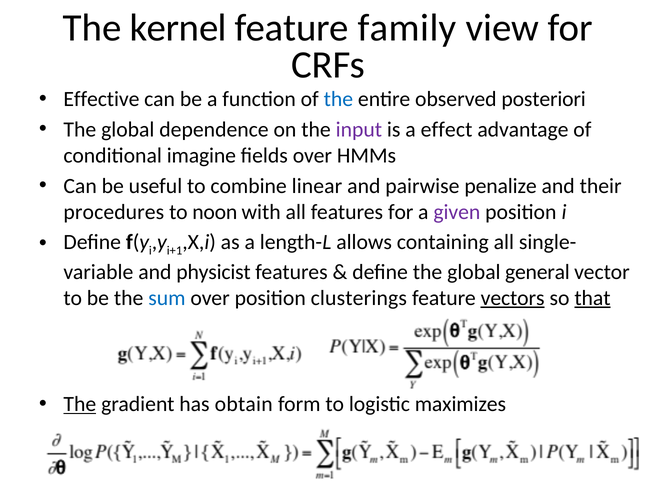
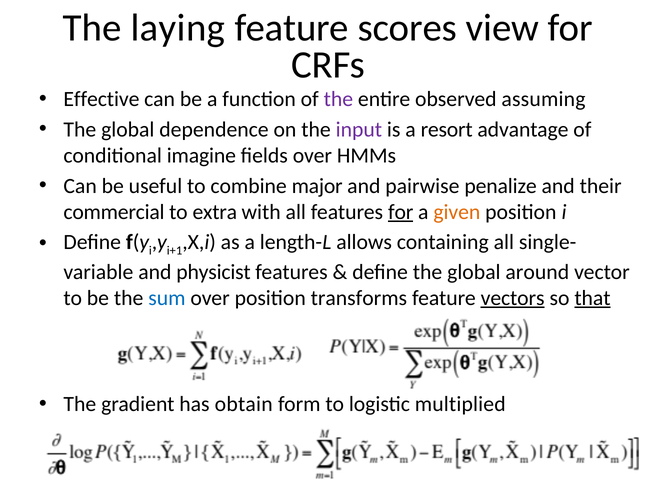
kernel: kernel -> laying (178, 28)
family: family -> scores (407, 28)
the colour: blue -> purple (338, 99)
posteriori: posteriori -> assuming (543, 99)
effect: effect -> resort (447, 130)
linear: linear -> major (317, 186)
procedures: procedures -> commercial (114, 212)
noon: noon -> extra (215, 212)
for underline: none -> present (401, 212)
given colour: purple -> orange (457, 212)
general: general -> around (537, 272)
clusterings: clusterings -> transforms (359, 298)
The underline: present -> none (80, 404)
maximizes: maximizes -> multiplied (460, 404)
